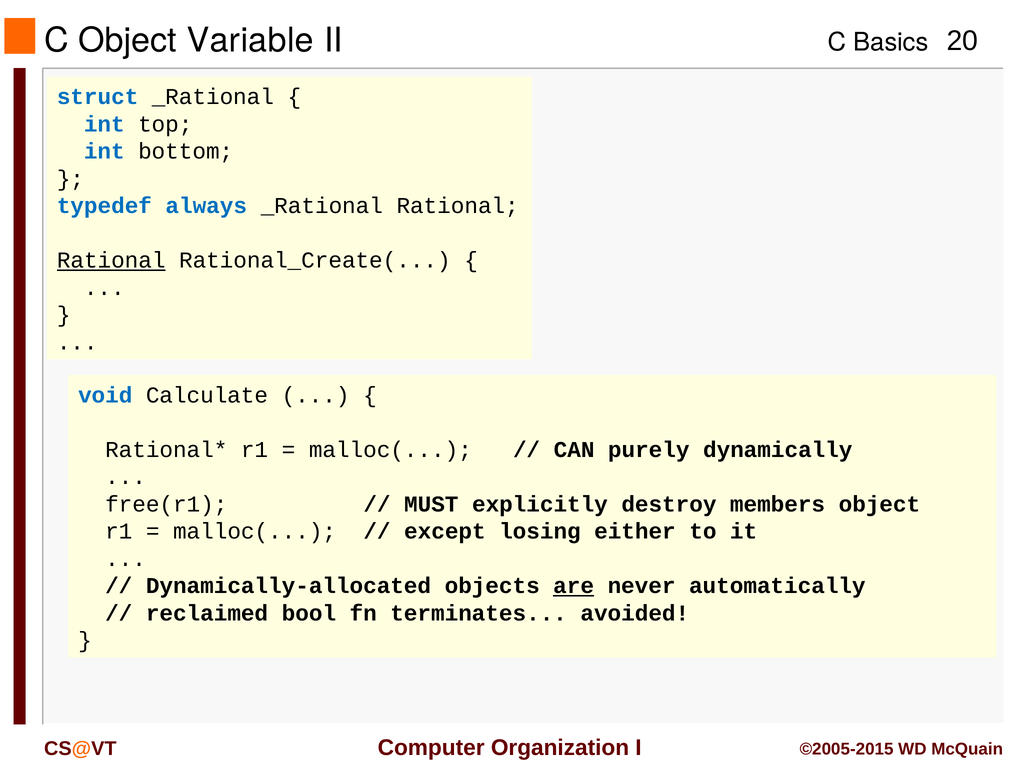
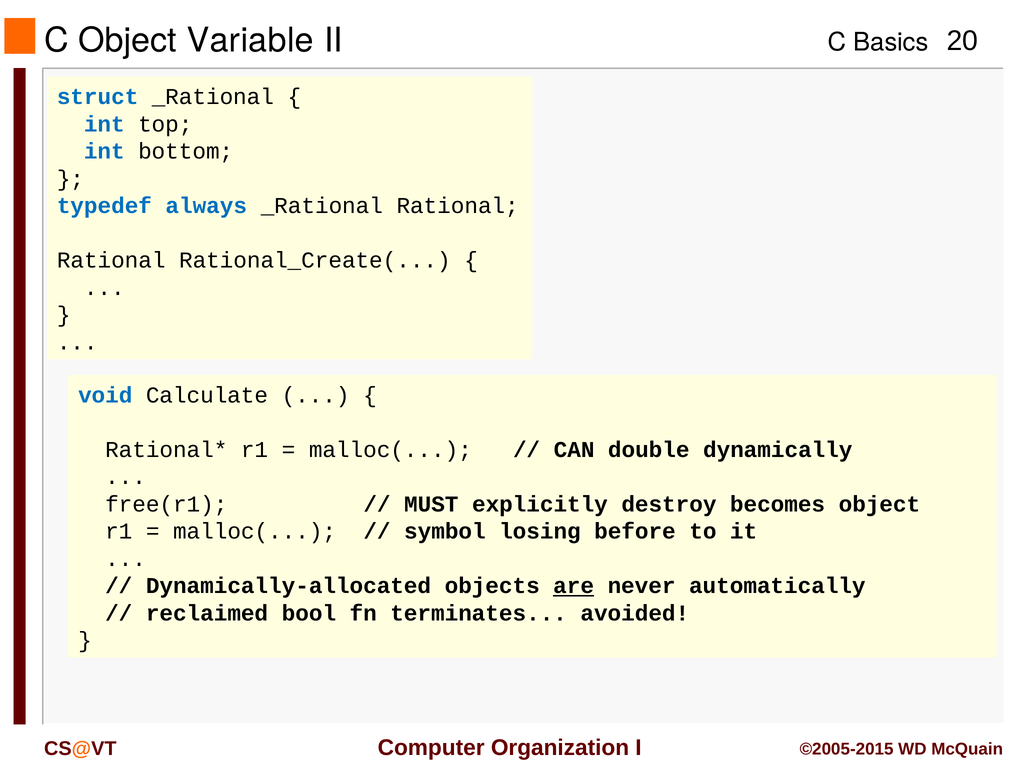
Rational underline: present -> none (111, 260)
purely: purely -> double (649, 449)
members: members -> becomes (778, 504)
except: except -> symbol (445, 531)
either: either -> before (635, 531)
